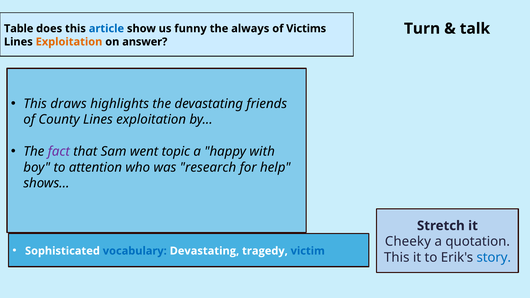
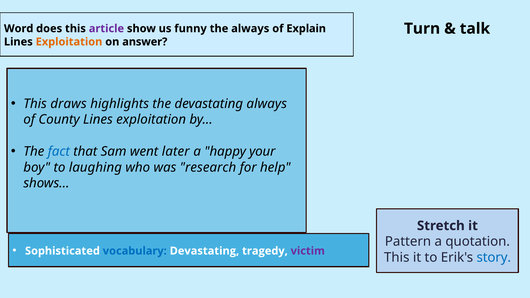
Table: Table -> Word (19, 29)
article colour: blue -> purple (106, 29)
Victims: Victims -> Explain (306, 29)
devastating friends: friends -> always (267, 104)
fact colour: purple -> blue (59, 151)
topic: topic -> later (176, 151)
with: with -> your (262, 151)
attention: attention -> laughing (95, 167)
Cheeky: Cheeky -> Pattern (408, 242)
victim colour: blue -> purple (308, 251)
